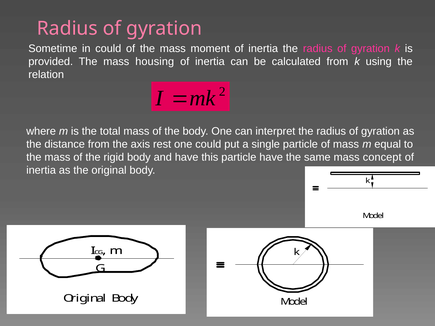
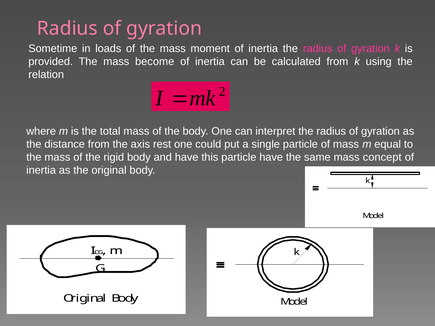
in could: could -> loads (108, 49)
housing: housing -> become (155, 62)
